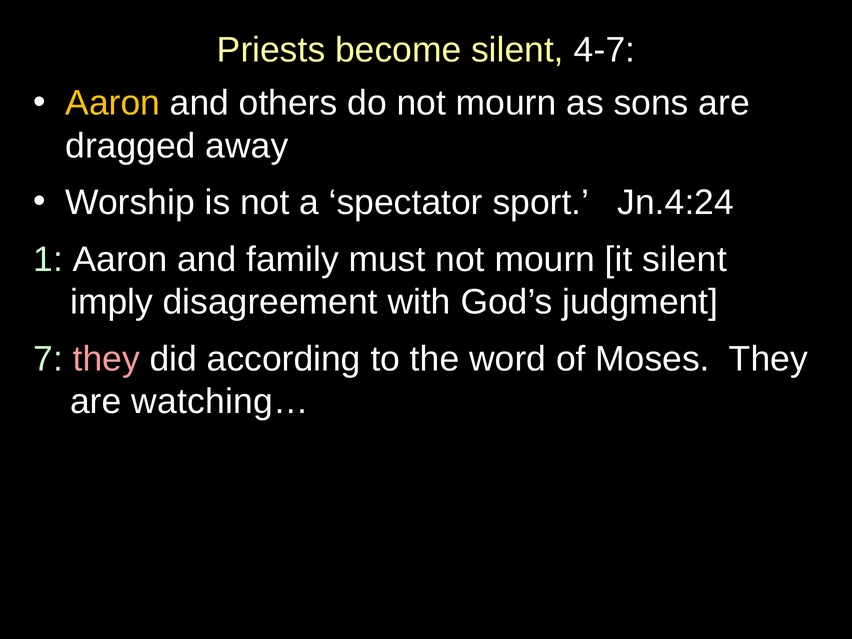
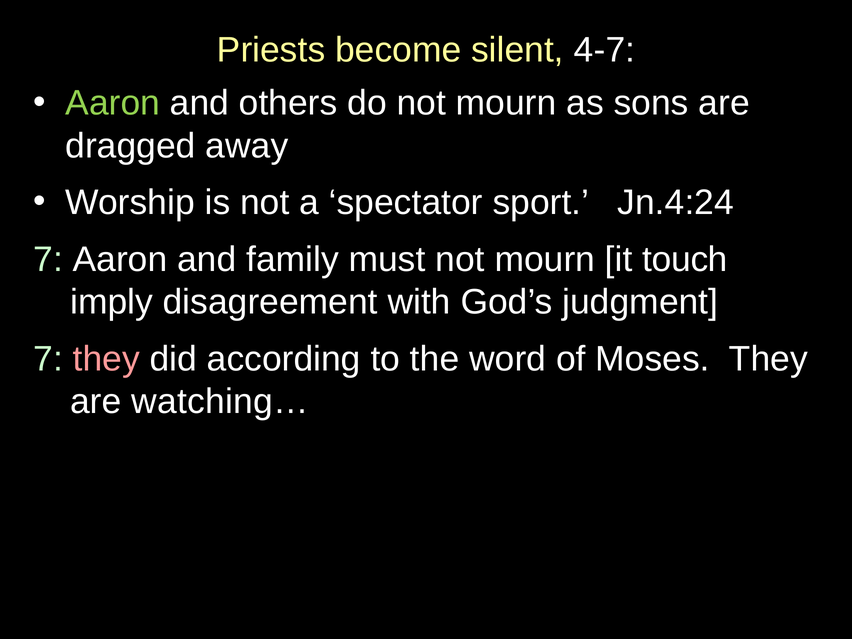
Aaron colour: yellow -> light green (113, 103)
1: 1 -> 7 (48, 259)
it silent: silent -> touch (685, 259)
